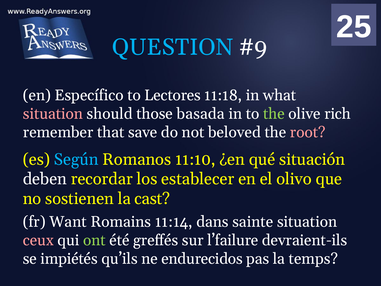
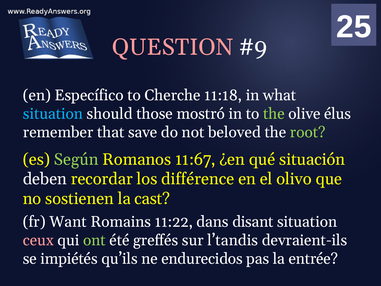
QUESTION colour: light blue -> pink (173, 47)
Lectores: Lectores -> Cherche (173, 95)
situation colour: pink -> light blue (53, 114)
basada: basada -> mostró (201, 114)
rich: rich -> élus (338, 114)
root colour: pink -> light green (308, 132)
Según colour: light blue -> light green (76, 159)
11:10: 11:10 -> 11:67 (195, 159)
establecer: establecer -> différence (198, 179)
11:14: 11:14 -> 11:22 (174, 222)
sainte: sainte -> disant (253, 222)
l’failure: l’failure -> l’tandis (233, 240)
temps: temps -> entrée (313, 259)
